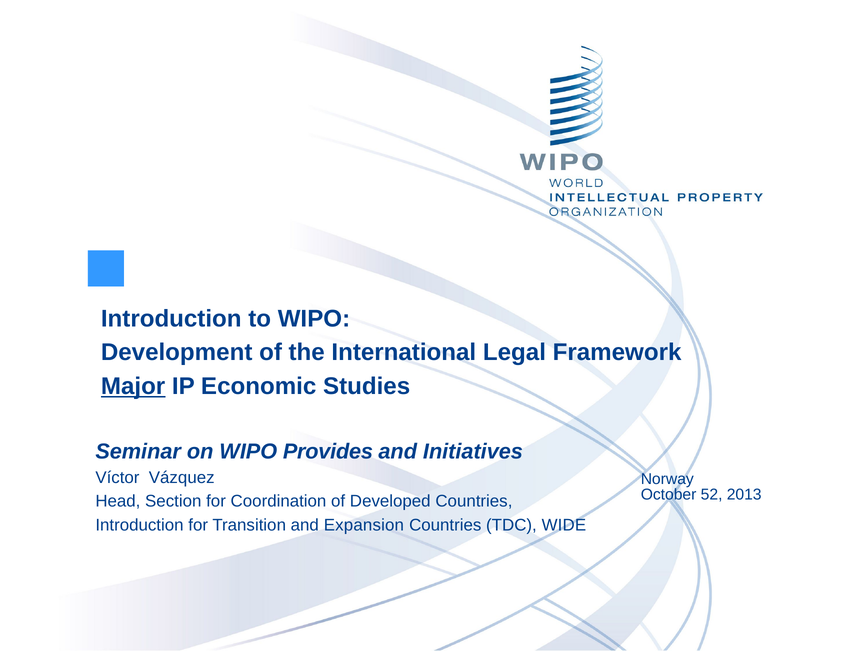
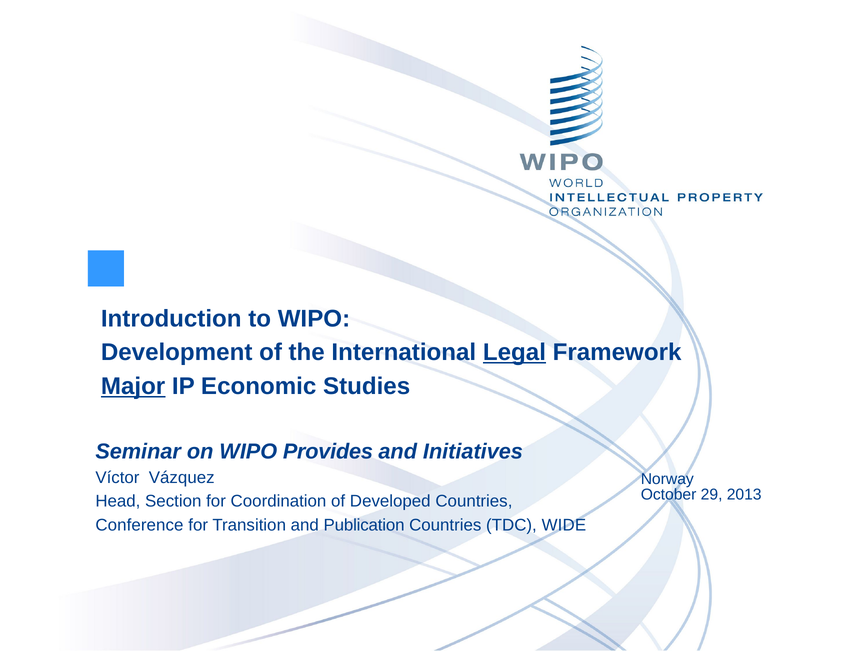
Legal underline: none -> present (514, 352)
52: 52 -> 29 (712, 495)
Introduction: Introduction -> Conference (139, 525)
Expansion: Expansion -> Publication (364, 525)
